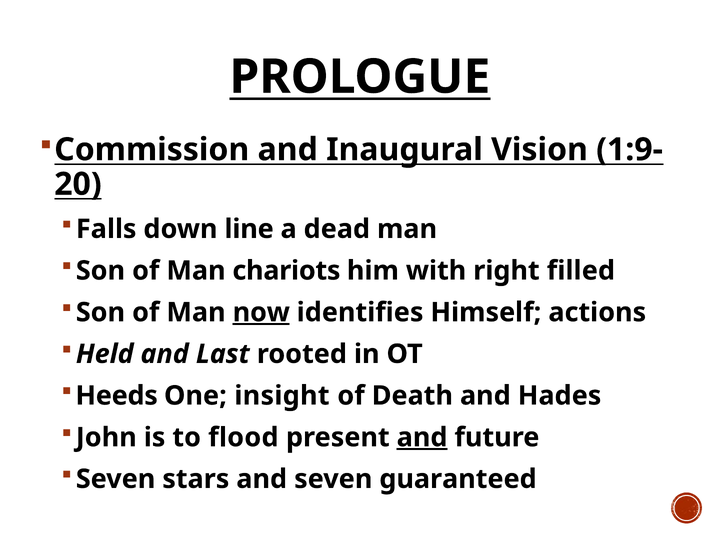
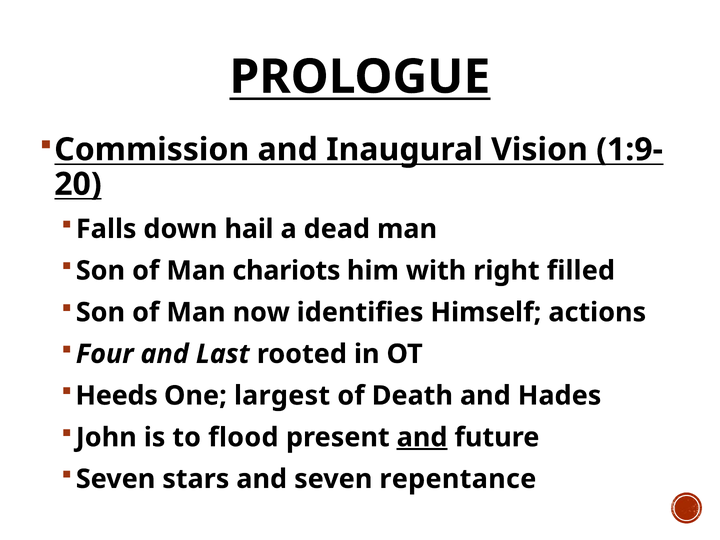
line: line -> hail (249, 229)
now underline: present -> none (261, 312)
Held: Held -> Four (105, 354)
insight: insight -> largest (282, 396)
guaranteed: guaranteed -> repentance (458, 479)
